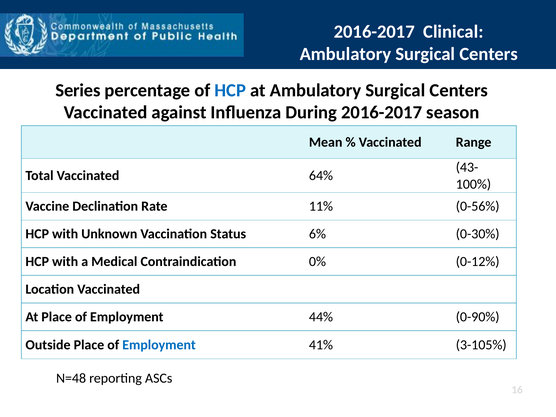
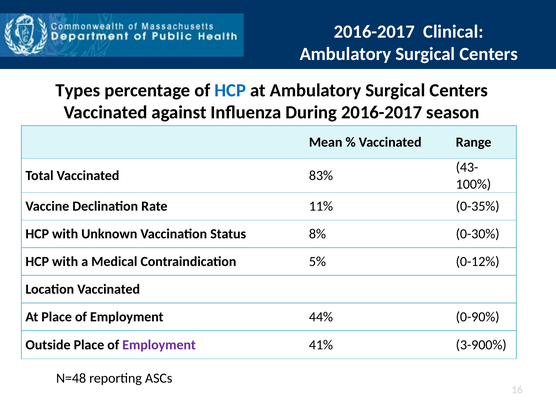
Series: Series -> Types (78, 90)
64%: 64% -> 83% (321, 176)
0-56%: 0-56% -> 0-35% (478, 206)
6%: 6% -> 8% (317, 234)
0%: 0% -> 5% (317, 262)
Employment colour: blue -> purple (159, 345)
3-105%: 3-105% -> 3-900% (481, 345)
